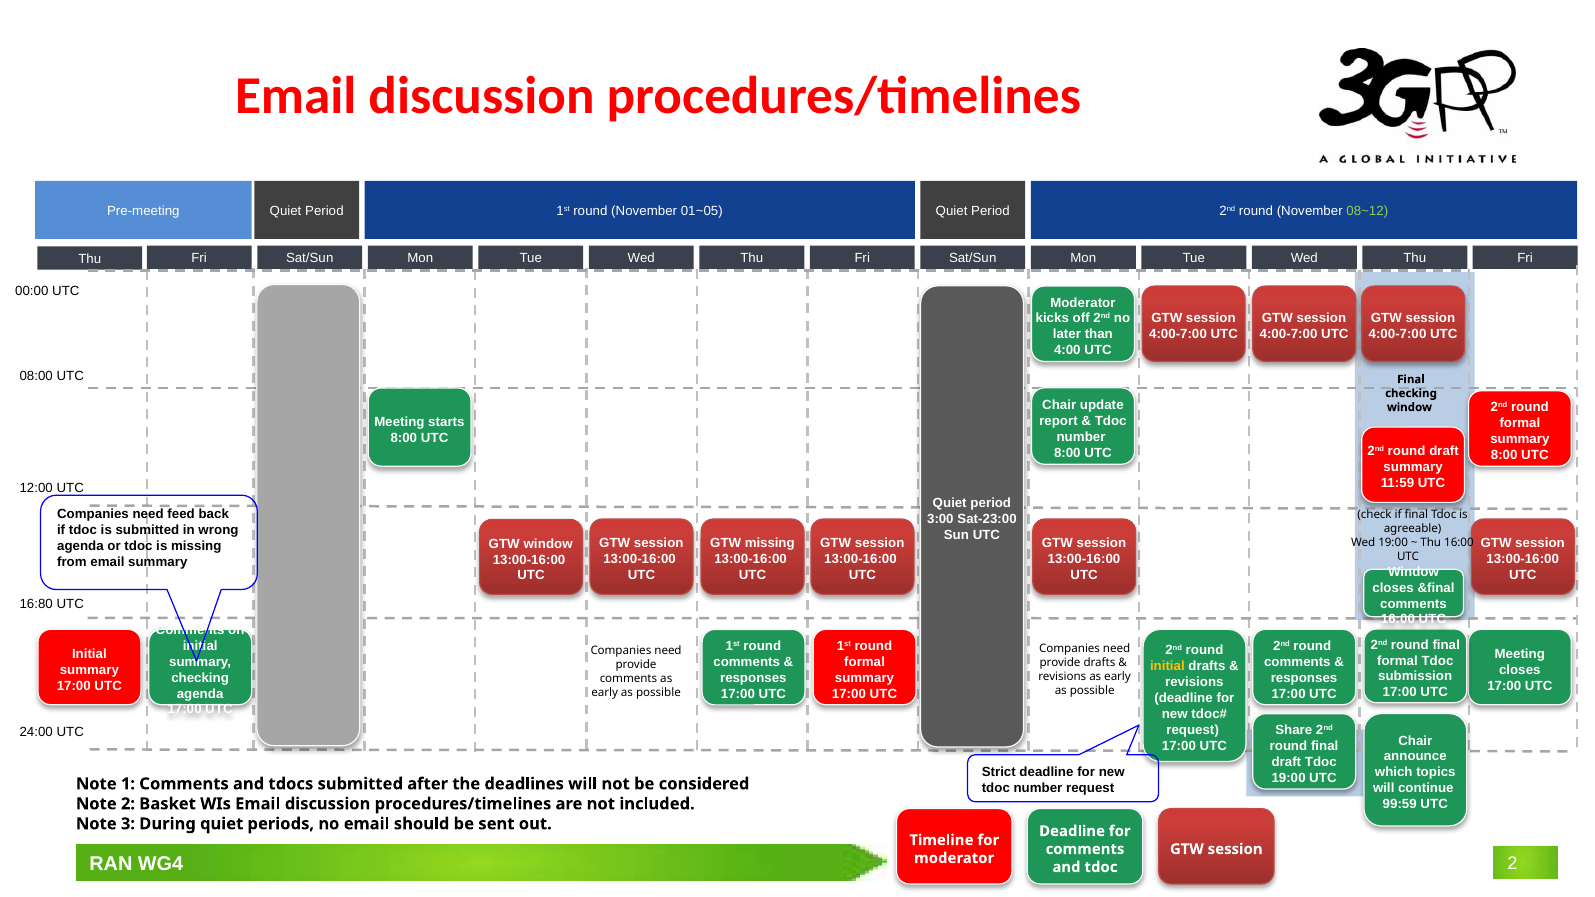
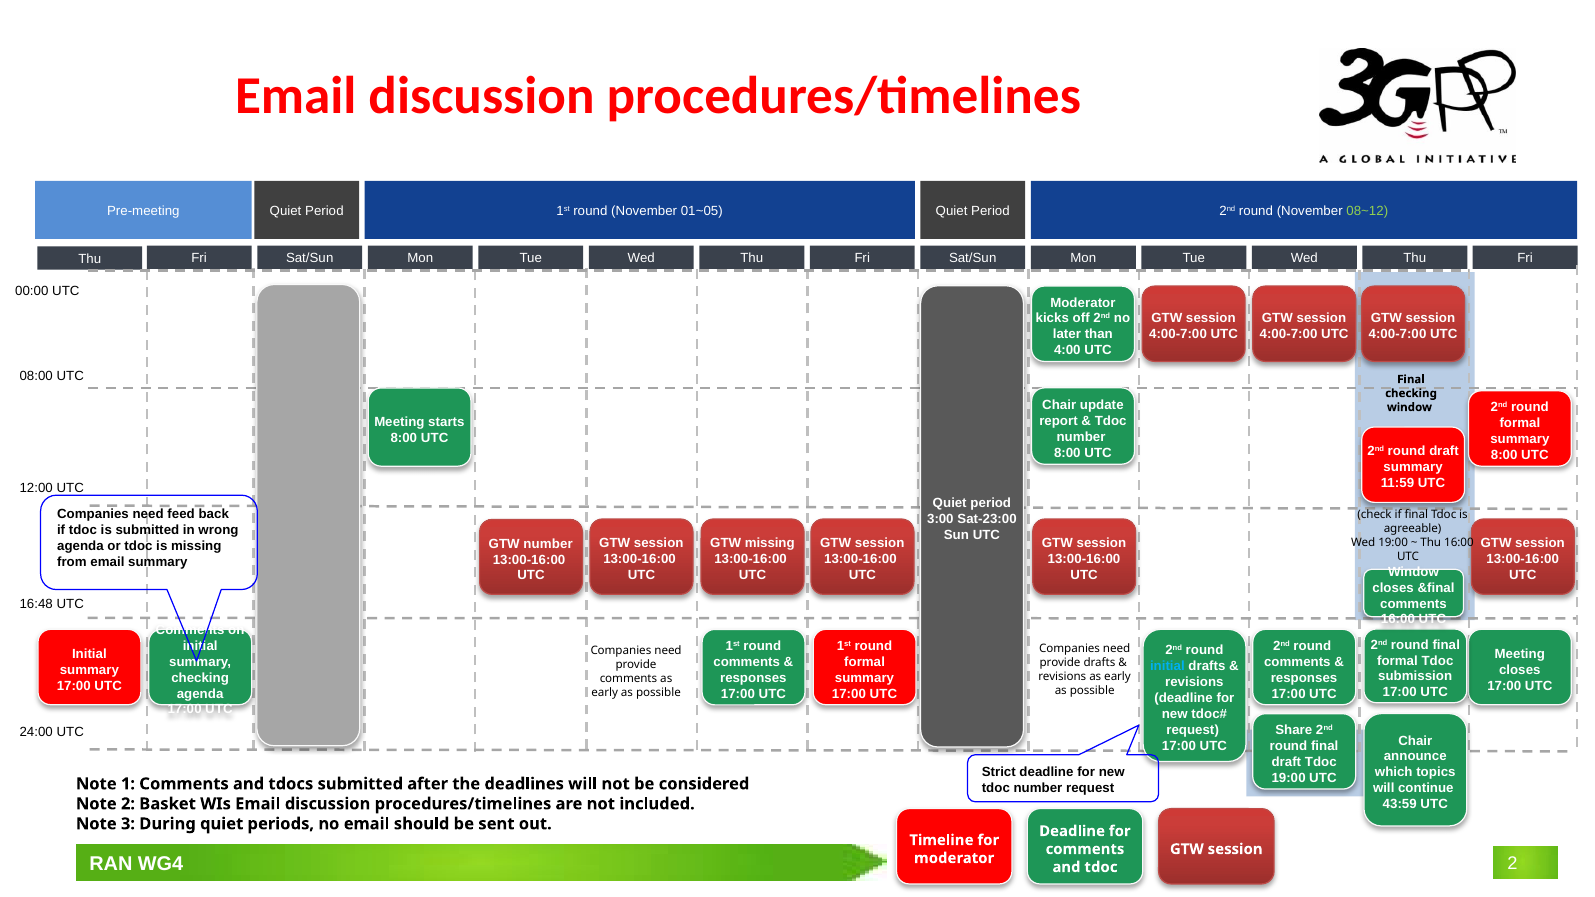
GTW window: window -> number (548, 544)
16:80: 16:80 -> 16:48 (36, 605)
initial colour: yellow -> light blue (1167, 666)
99:59: 99:59 -> 43:59 (1400, 804)
